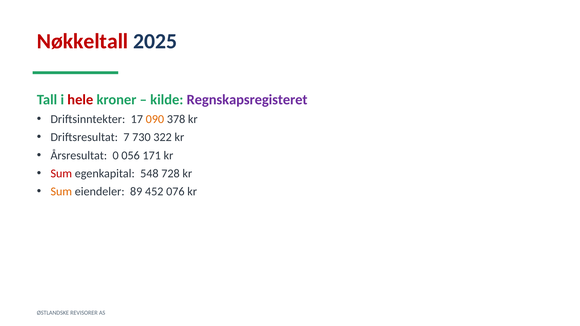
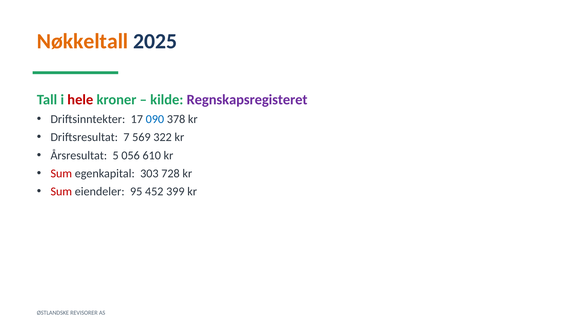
Nøkkeltall colour: red -> orange (83, 41)
090 colour: orange -> blue (155, 119)
730: 730 -> 569 (141, 137)
0: 0 -> 5 (116, 156)
171: 171 -> 610 (152, 156)
548: 548 -> 303 (149, 174)
Sum colour: orange -> red (61, 192)
89: 89 -> 95 (136, 192)
076: 076 -> 399 (175, 192)
